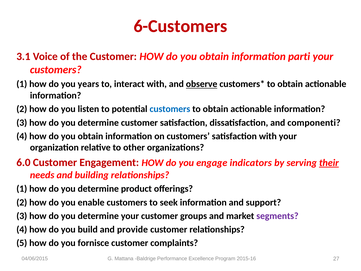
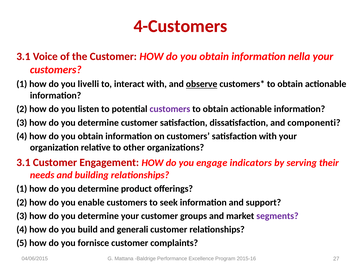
6-Customers: 6-Customers -> 4-Customers (180, 26)
parti: parti -> nella (299, 56)
years: years -> livelli (88, 84)
customers colour: blue -> purple (170, 109)
6.0: 6.0 -> 3.1 (23, 162)
their underline: present -> none (329, 163)
provide: provide -> generali (133, 229)
